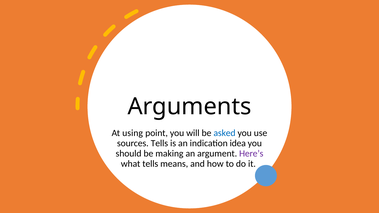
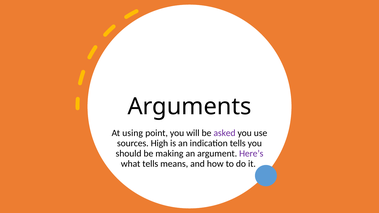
asked colour: blue -> purple (225, 133)
sources Tells: Tells -> High (159, 143)
indication idea: idea -> tells (238, 143)
